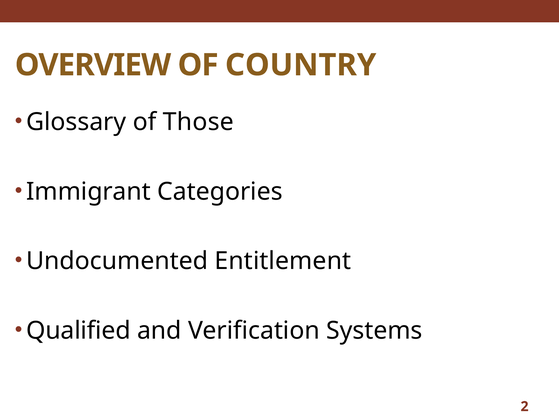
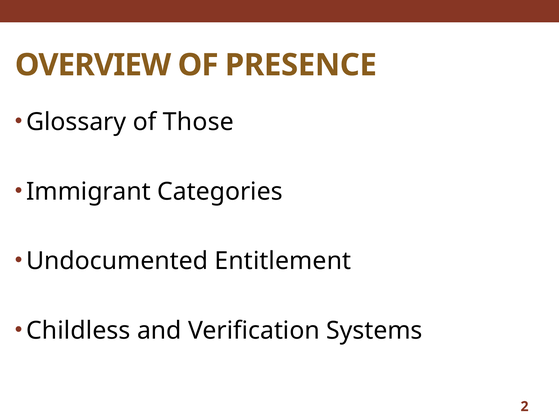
COUNTRY: COUNTRY -> PRESENCE (301, 65)
Qualified: Qualified -> Childless (78, 331)
